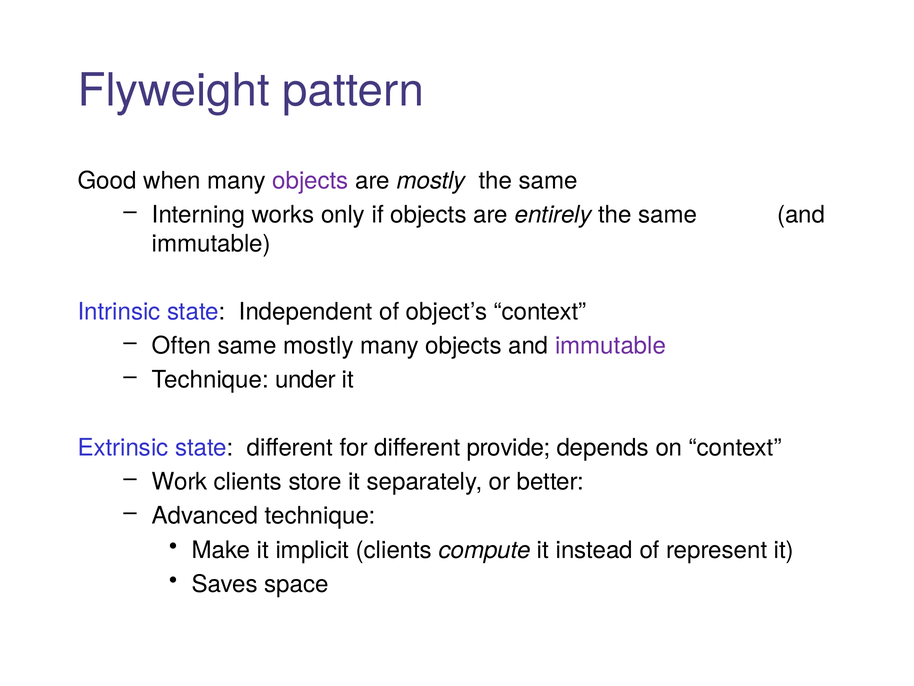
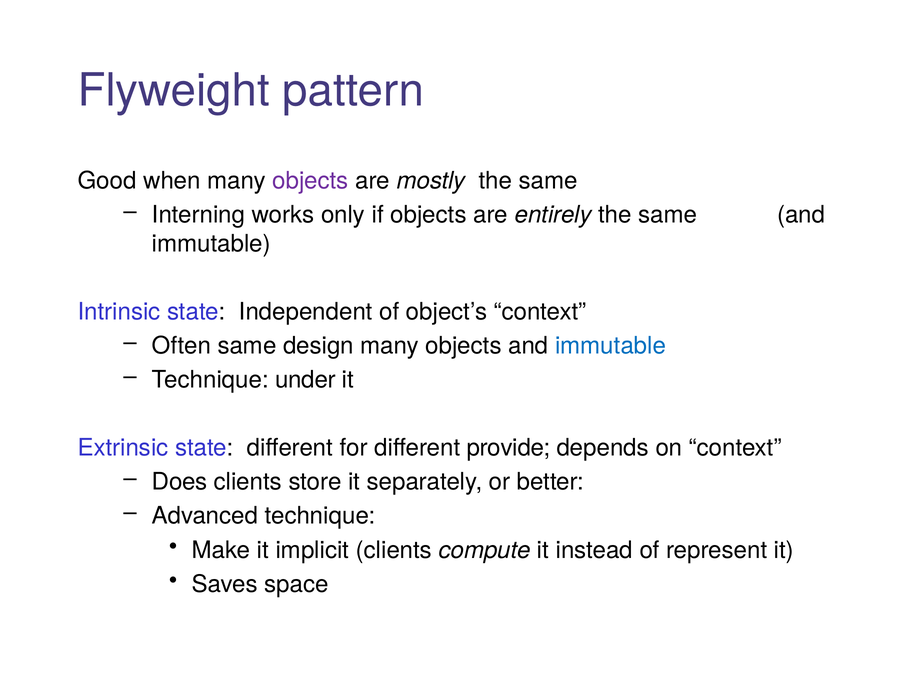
same mostly: mostly -> design (318, 346)
immutable colour: purple -> blue (611, 346)
Work: Work -> Does (180, 482)
